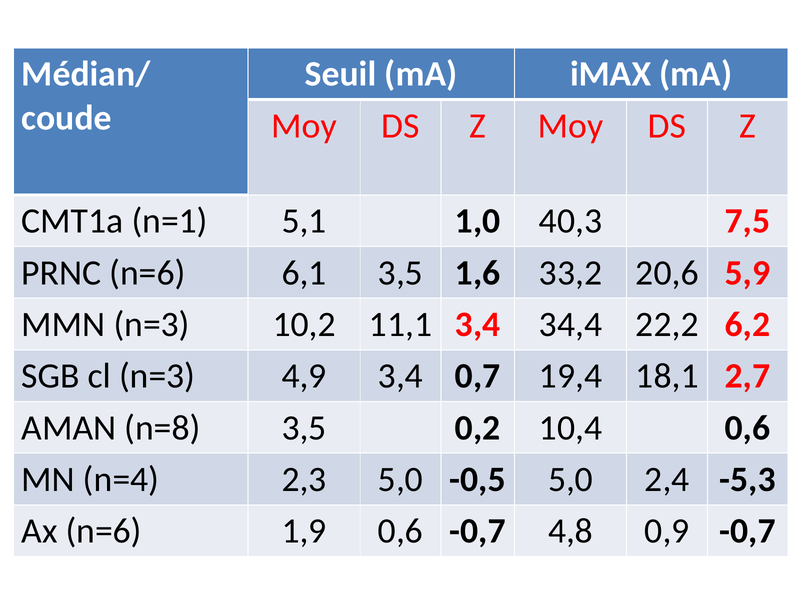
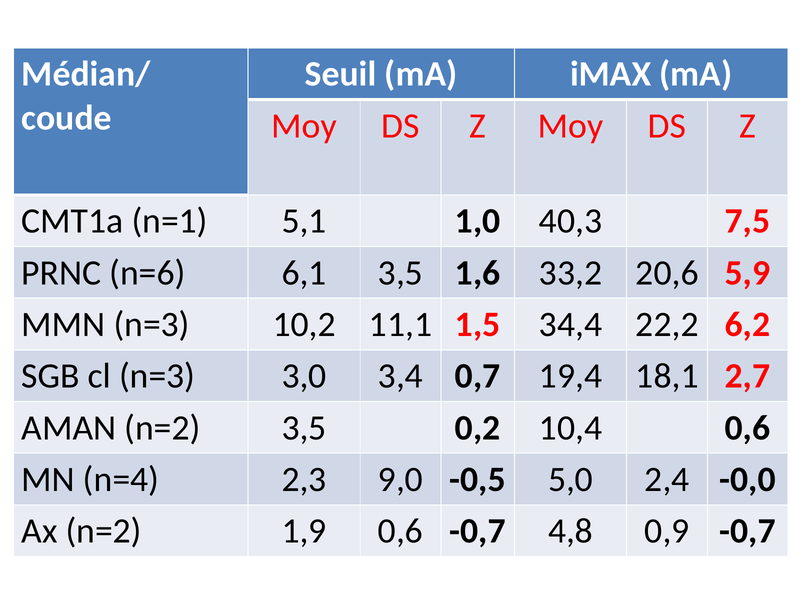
11,1 3,4: 3,4 -> 1,5 (478, 325)
4,9: 4,9 -> 3,0 (304, 376)
AMAN n=8: n=8 -> n=2 (162, 428)
2,3 5,0: 5,0 -> 9,0 (400, 480)
-5,3: -5,3 -> -0,0 (748, 480)
Ax n=6: n=6 -> n=2 (104, 531)
